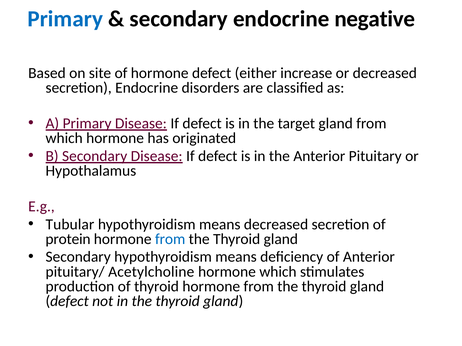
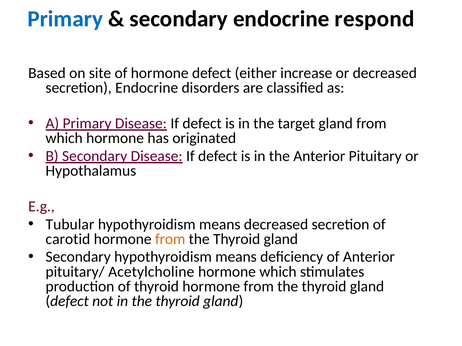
negative: negative -> respond (375, 19)
protein: protein -> carotid (68, 239)
from colour: blue -> orange (170, 239)
